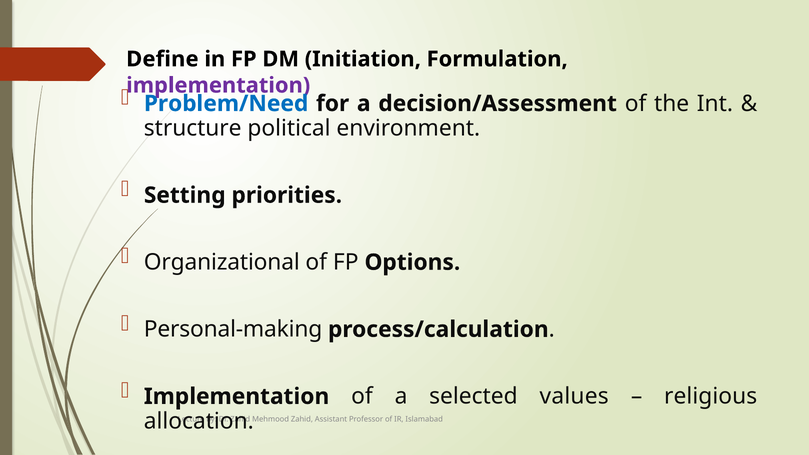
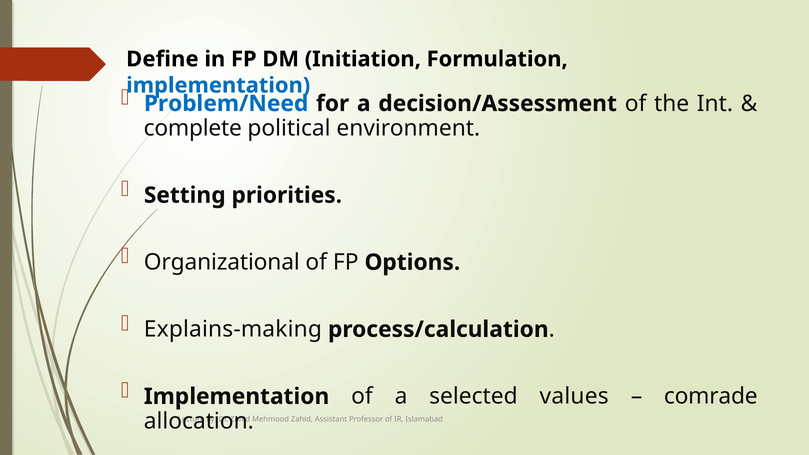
implementation colour: purple -> blue (218, 85)
structure: structure -> complete (193, 128)
Personal-making: Personal-making -> Explains-making (233, 329)
religious: religious -> comrade (711, 396)
